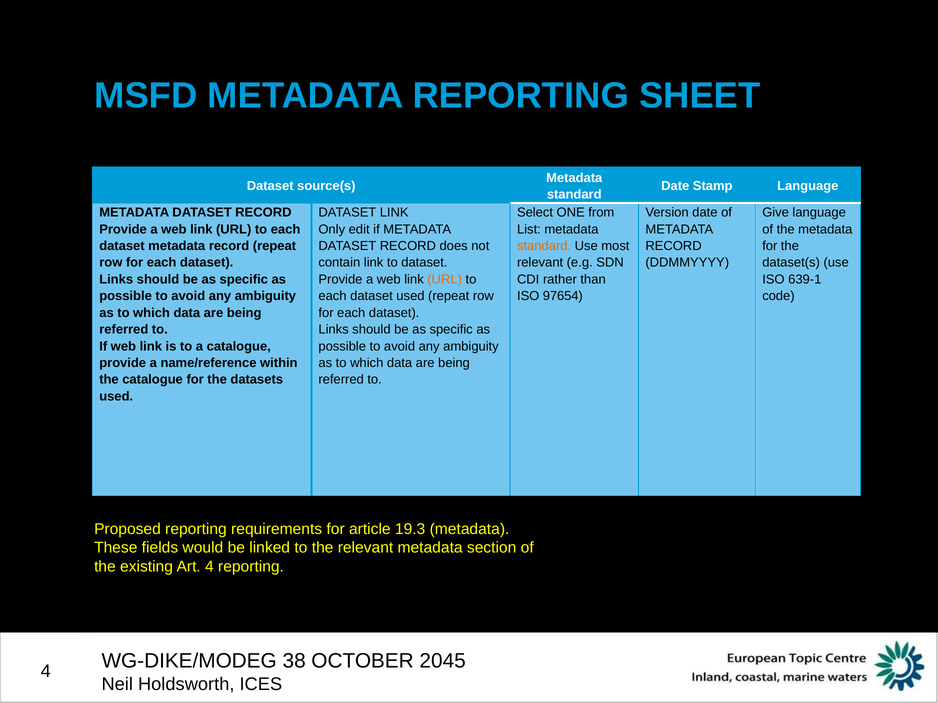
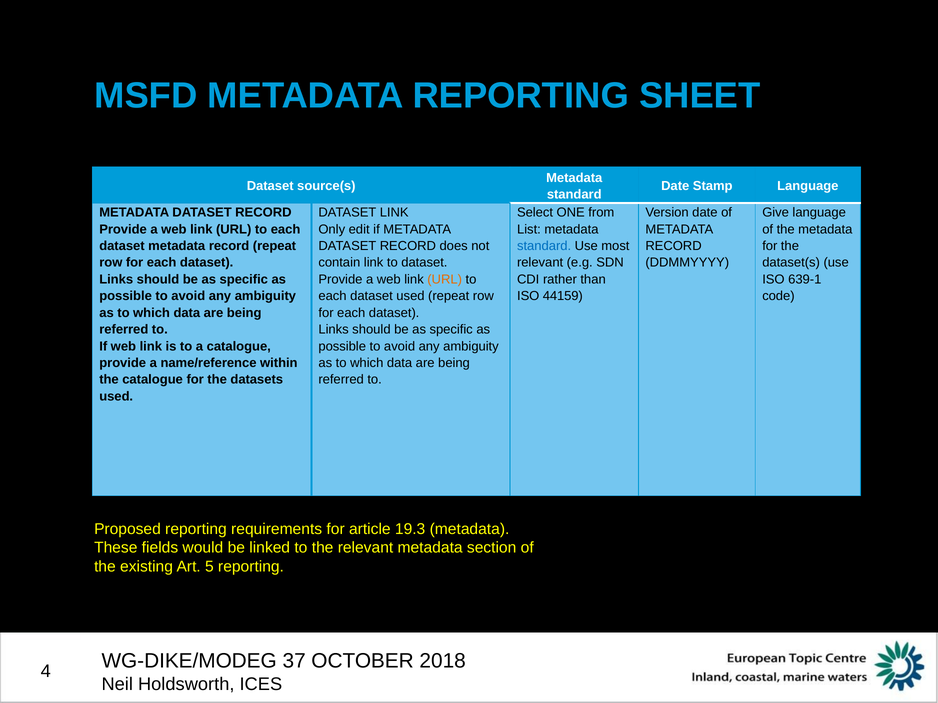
standard colour: orange -> blue (544, 246)
97654: 97654 -> 44159 (563, 296)
Art 4: 4 -> 5 (209, 567)
38: 38 -> 37 (294, 661)
2045: 2045 -> 2018 (443, 661)
